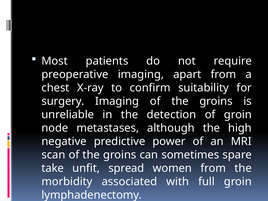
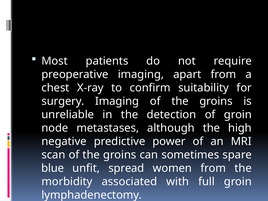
take: take -> blue (53, 168)
